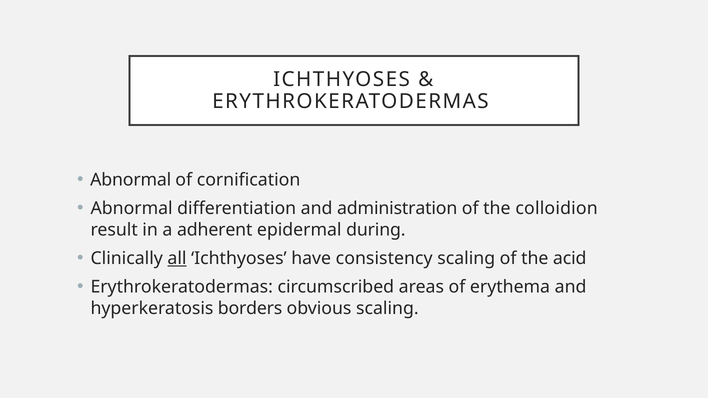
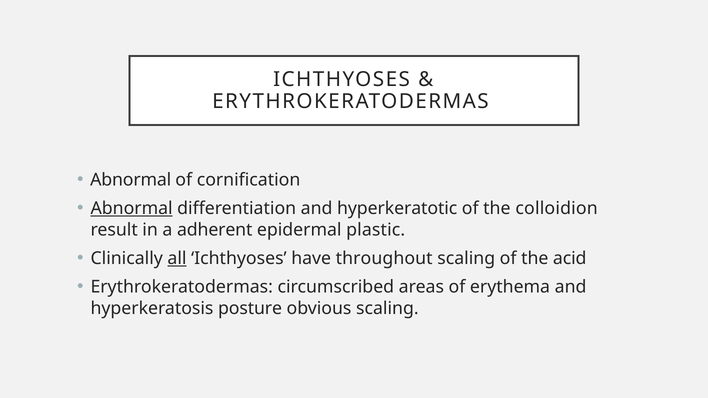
Abnormal underline: none -> present (132, 209)
administration: administration -> hyperkeratotic (397, 209)
during: during -> plastic (376, 230)
consistency: consistency -> throughout (384, 259)
borders: borders -> posture (250, 308)
